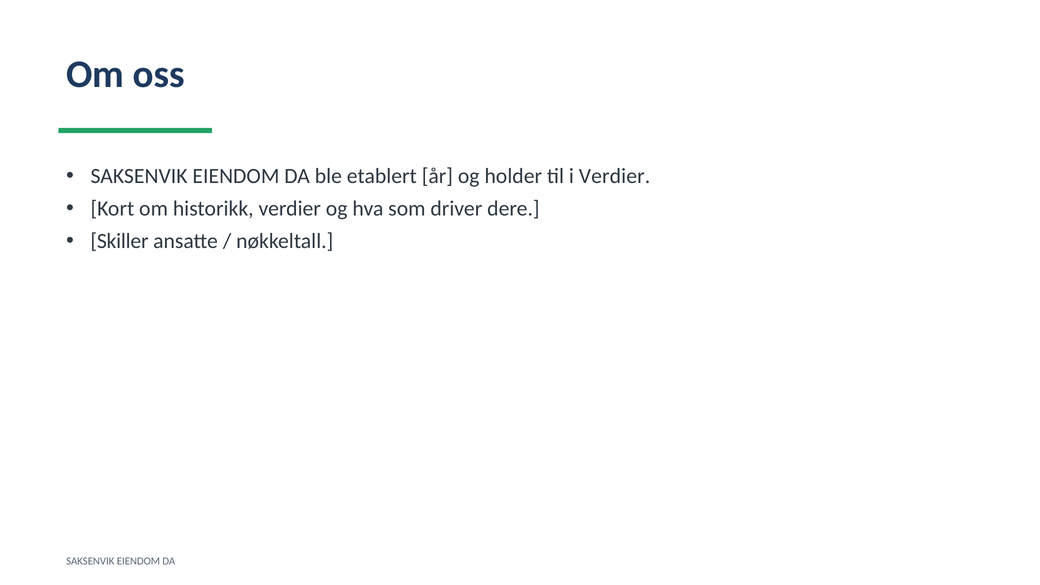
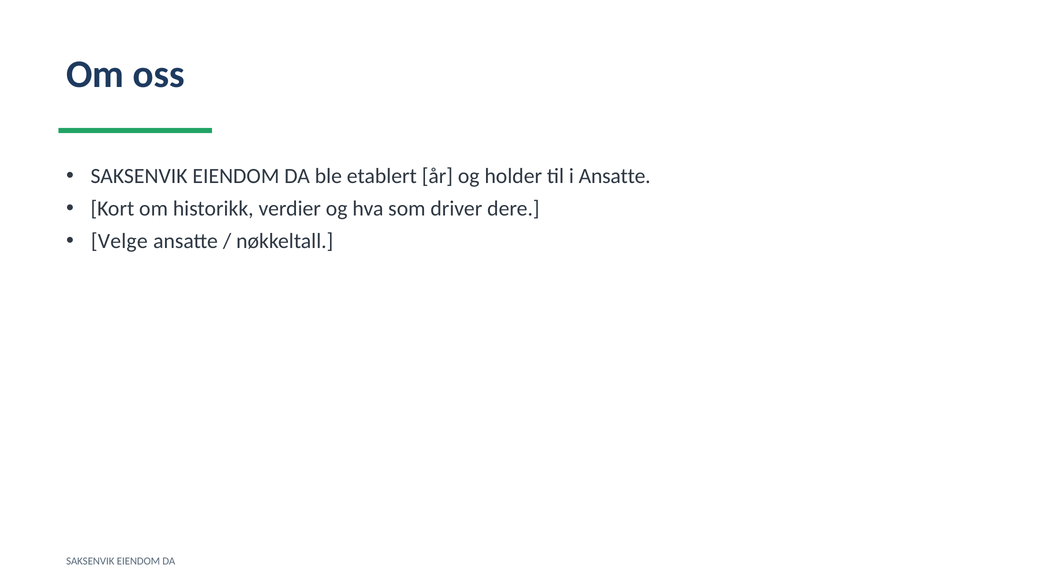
i Verdier: Verdier -> Ansatte (615, 176)
Skiller: Skiller -> Velge (119, 241)
